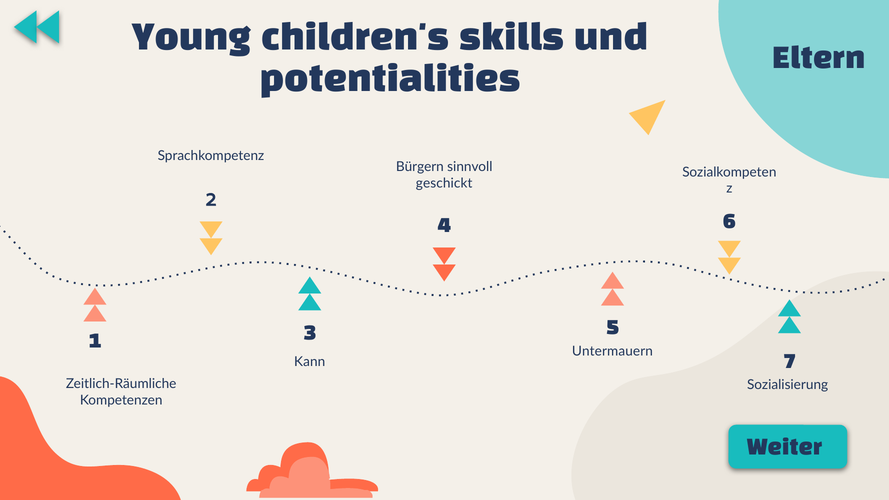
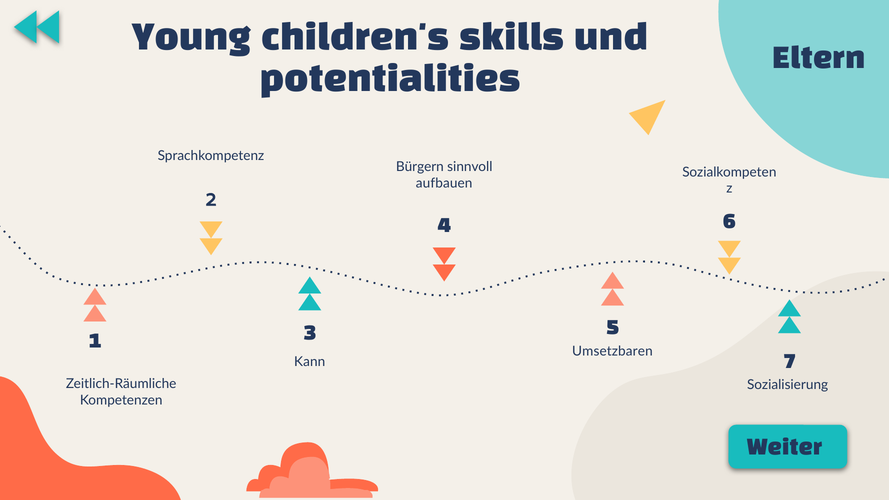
geschickt: geschickt -> aufbauen (444, 183)
Untermauern: Untermauern -> Umsetzbaren (612, 351)
